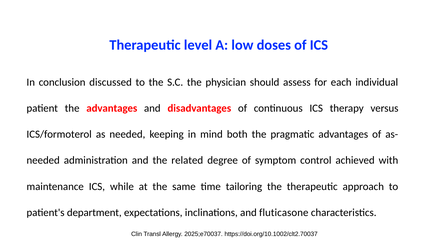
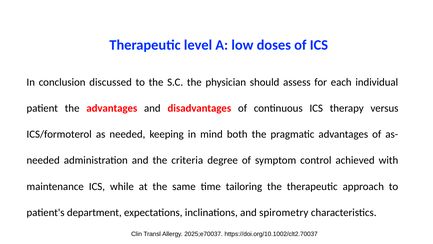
related: related -> criteria (187, 160)
fluticasone: fluticasone -> spirometry (284, 212)
